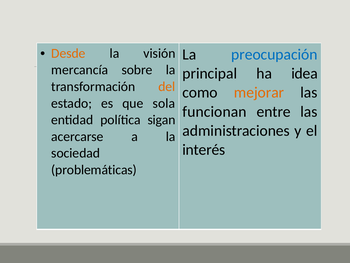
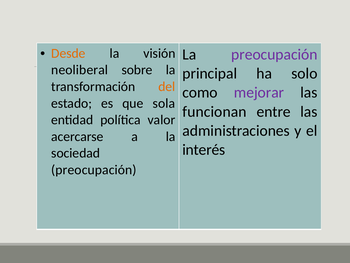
preocupación colour: blue -> purple (274, 54)
mercancía: mercancía -> neoliberal (80, 70)
idea: idea -> solo (304, 73)
mejorar colour: orange -> purple (259, 92)
sigan: sigan -> valor (161, 120)
problemáticas: problemáticas -> preocupación (94, 170)
